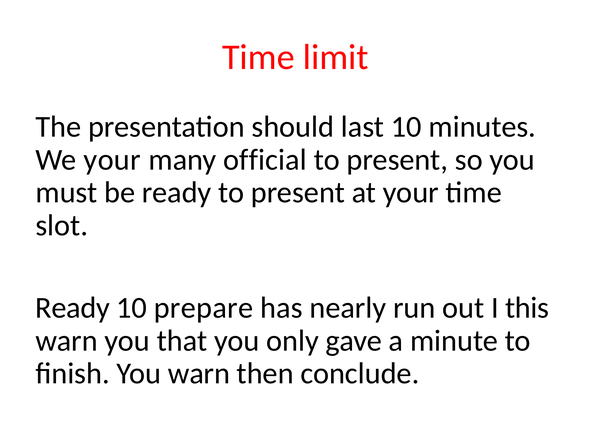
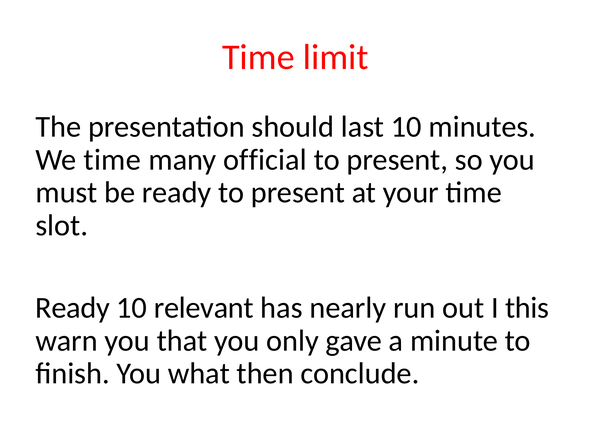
We your: your -> time (112, 160)
prepare: prepare -> relevant (204, 307)
You warn: warn -> what (199, 373)
